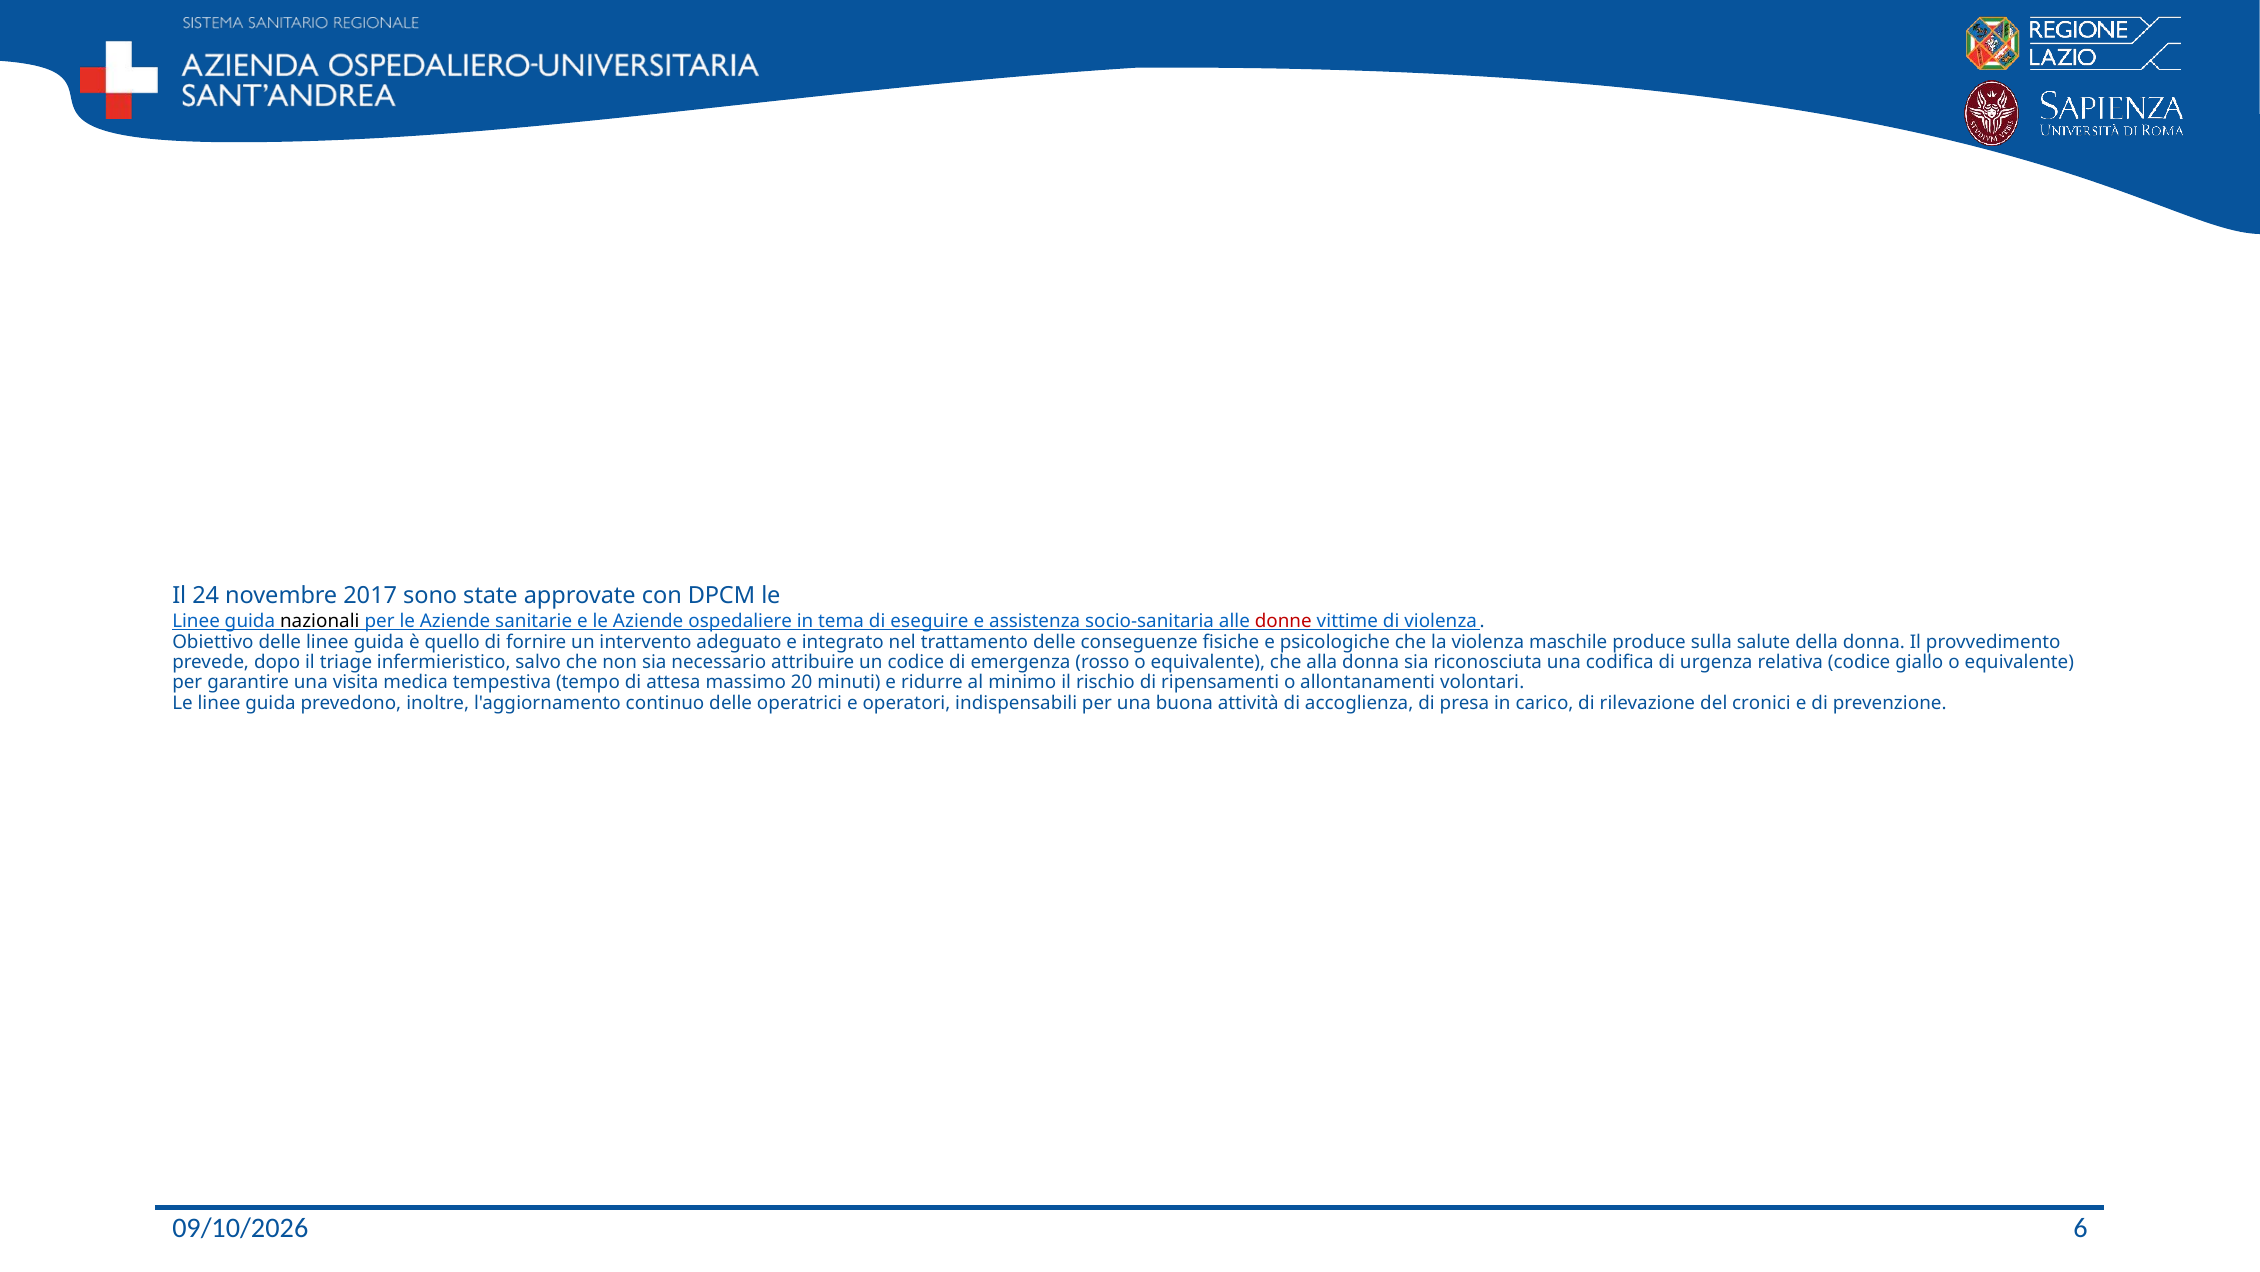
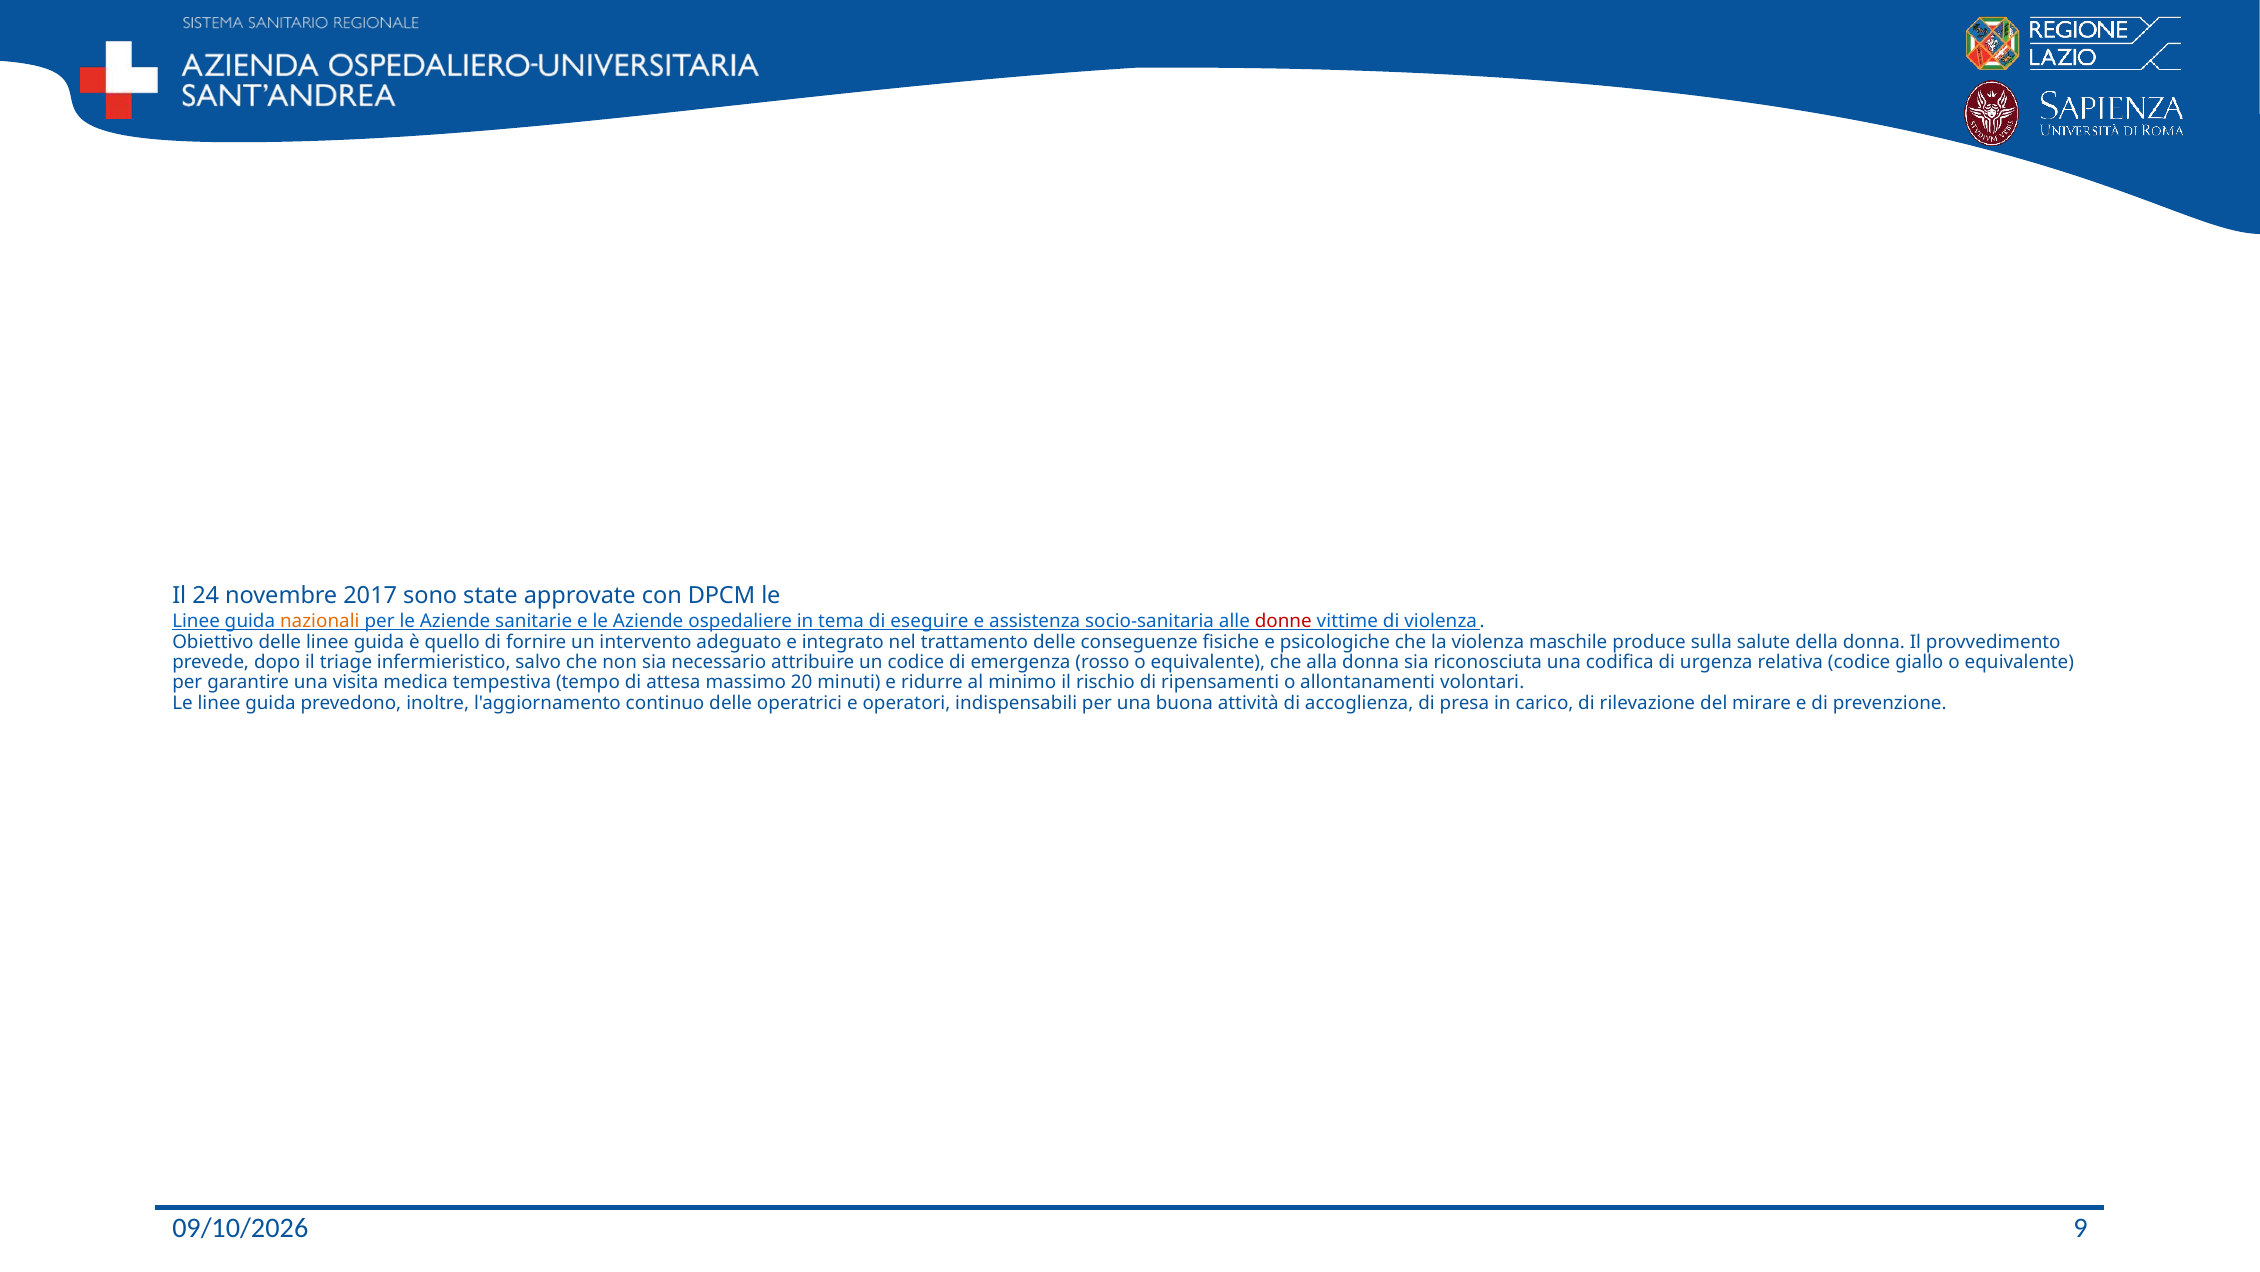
nazionali colour: black -> orange (320, 621)
cronici: cronici -> mirare (1762, 702)
6: 6 -> 9 (2081, 1228)
